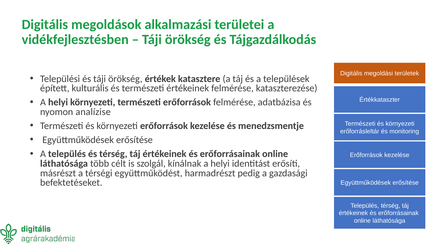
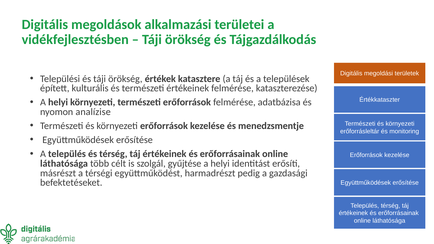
kínálnak: kínálnak -> gyűjtése (185, 164)
